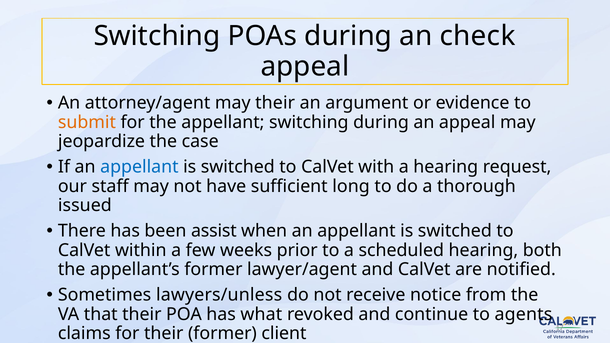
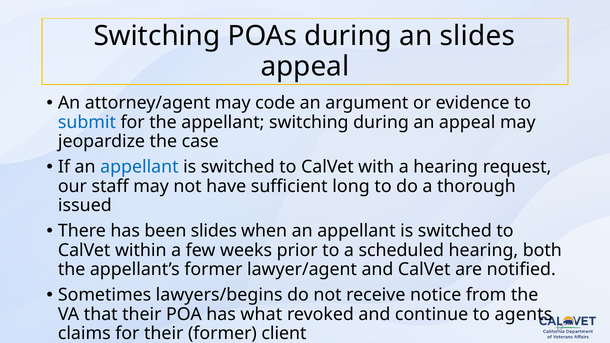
an check: check -> slides (478, 36)
may their: their -> code (275, 103)
submit colour: orange -> blue (87, 122)
been assist: assist -> slides (214, 231)
lawyers/unless: lawyers/unless -> lawyers/begins (219, 295)
